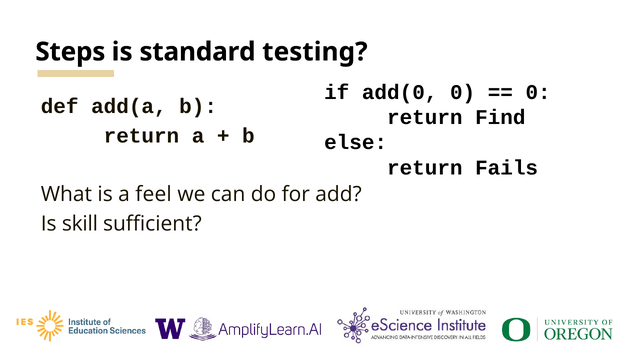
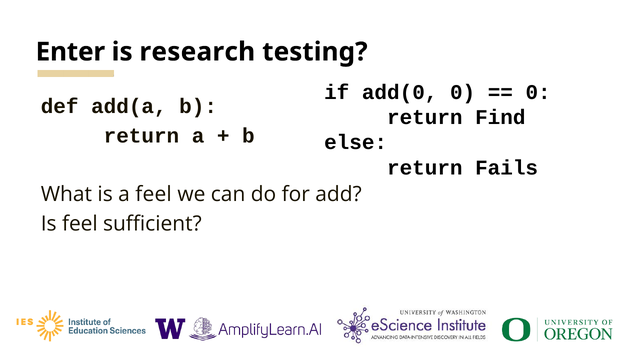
Steps: Steps -> Enter (70, 52)
standard: standard -> research (197, 52)
Is skill: skill -> feel (80, 224)
